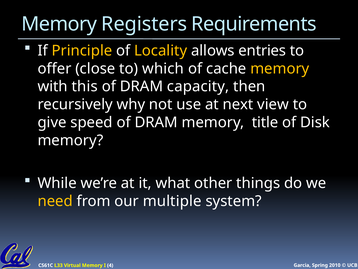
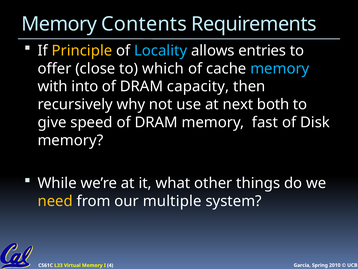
Registers: Registers -> Contents (144, 24)
Locality colour: yellow -> light blue (161, 51)
memory colour: yellow -> light blue (280, 68)
this: this -> into (85, 86)
view: view -> both (273, 104)
title: title -> fast (265, 122)
